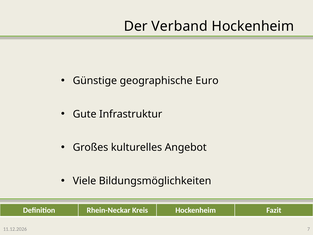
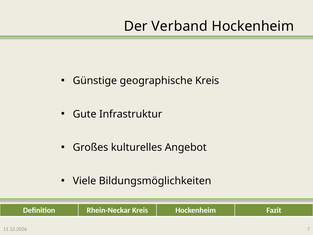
geographische Euro: Euro -> Kreis (207, 81)
